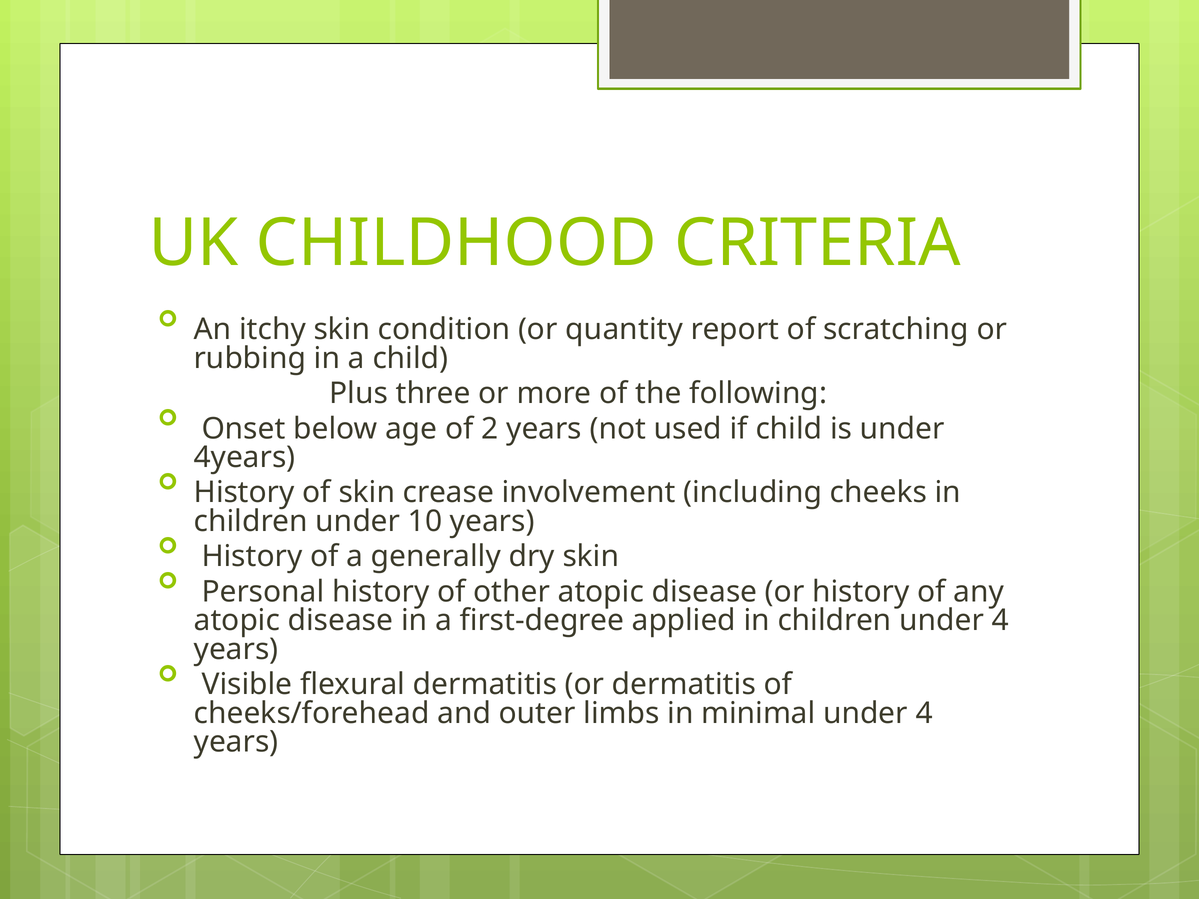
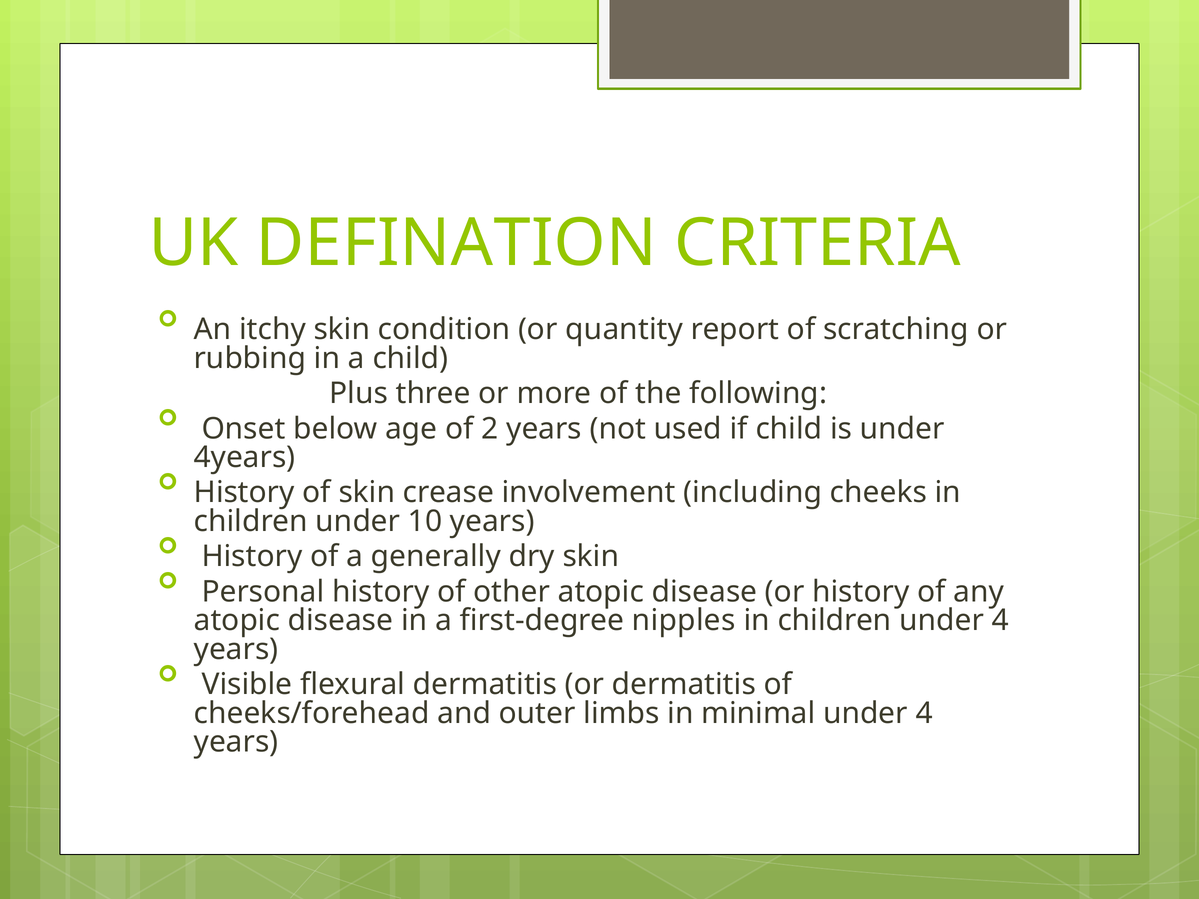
CHILDHOOD: CHILDHOOD -> DEFINATION (456, 243)
applied: applied -> nipples (684, 621)
